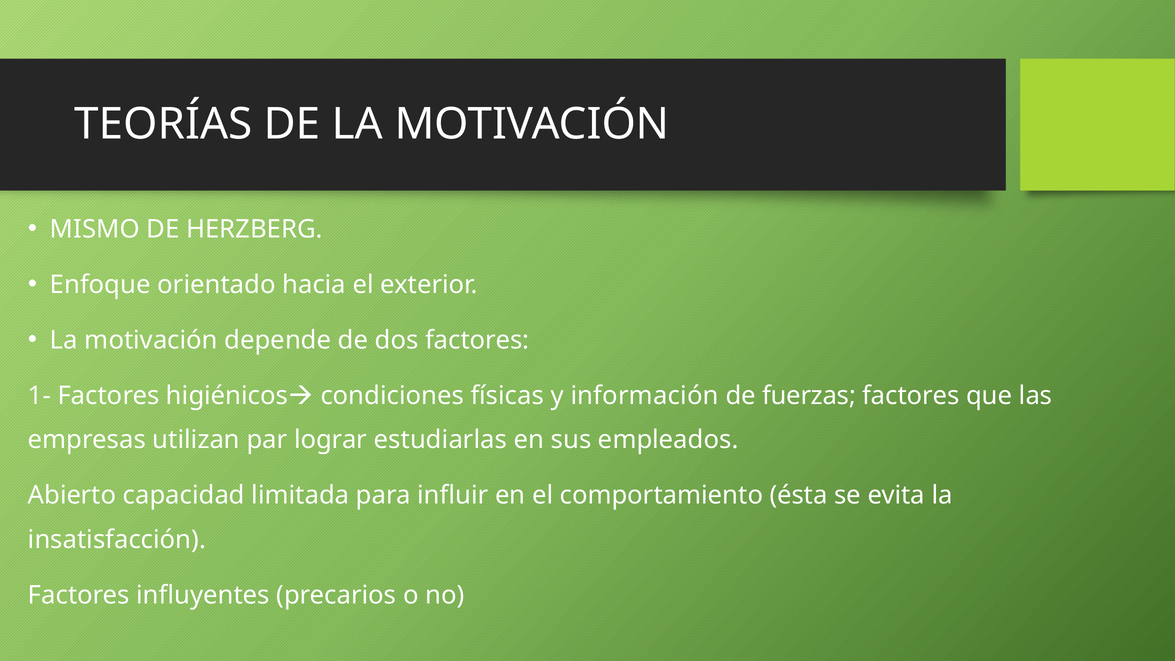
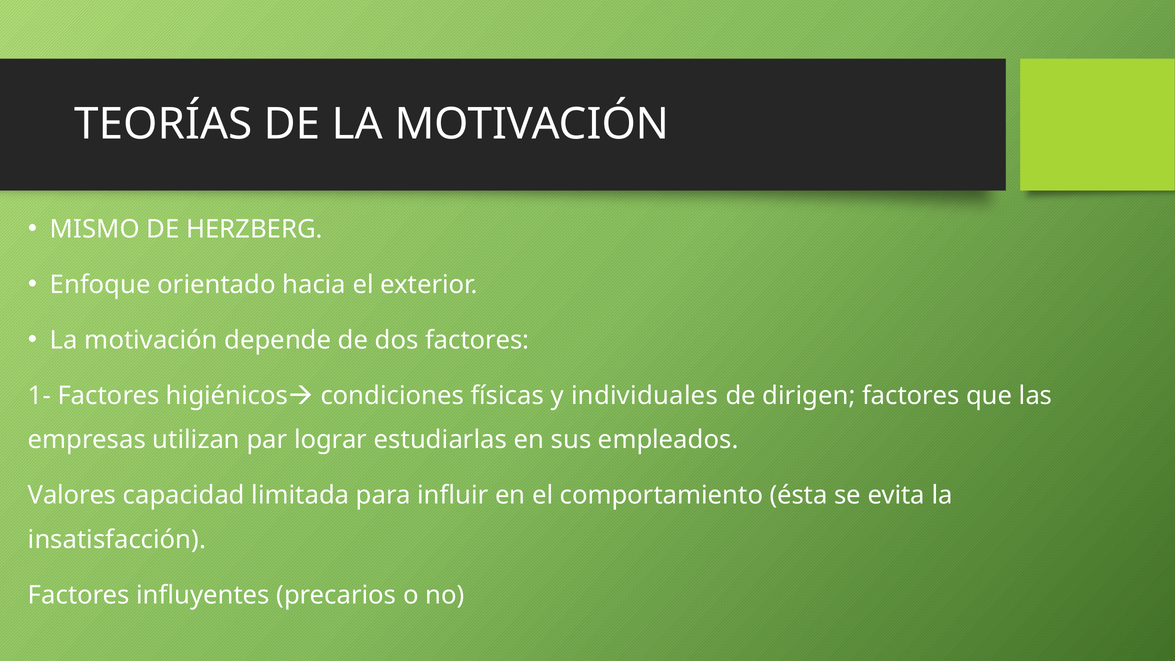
información: información -> individuales (645, 396)
fuerzas: fuerzas -> dirigen (809, 396)
Abierto: Abierto -> Valores (72, 495)
